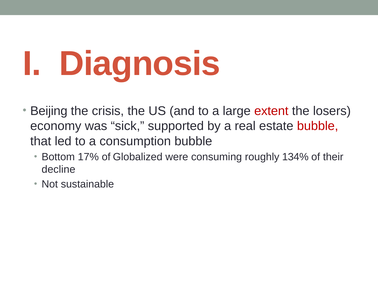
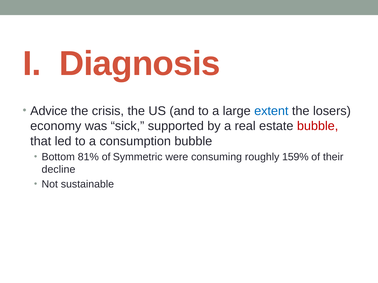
Beijing: Beijing -> Advice (49, 111)
extent colour: red -> blue (271, 111)
17%: 17% -> 81% (88, 157)
Globalized: Globalized -> Symmetric (138, 157)
134%: 134% -> 159% (295, 157)
